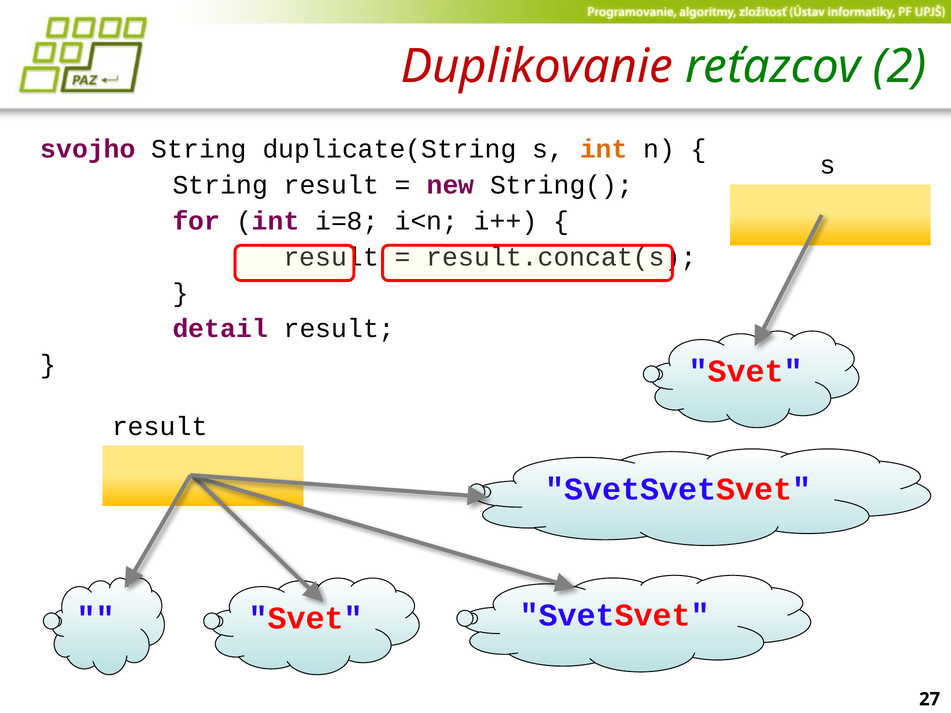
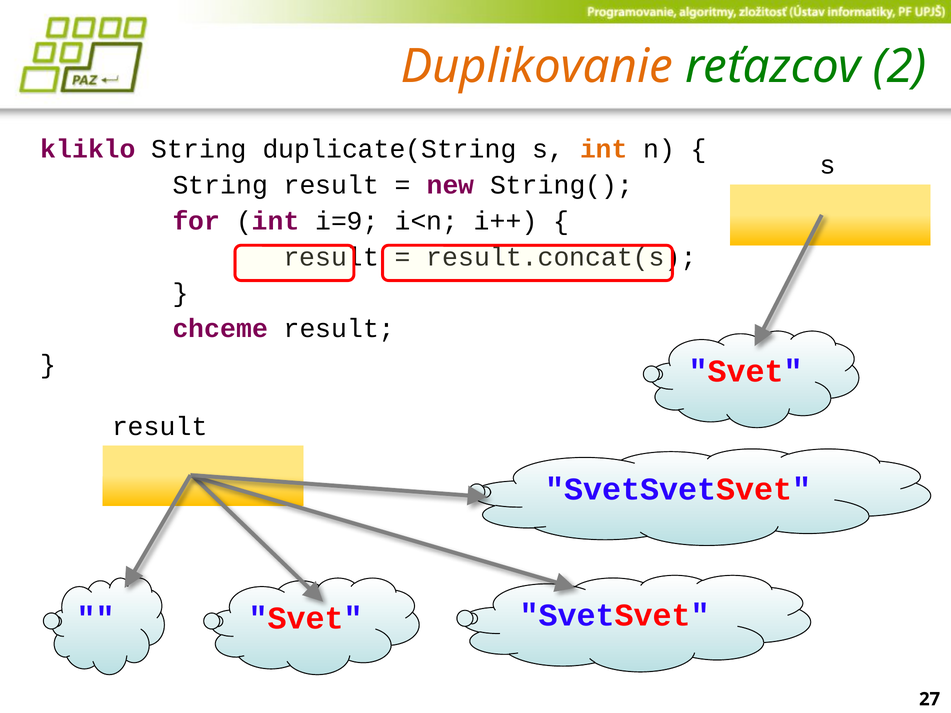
Duplikovanie colour: red -> orange (537, 67)
svojho: svojho -> kliklo (88, 149)
i=8: i=8 -> i=9 (347, 221)
detail: detail -> chceme (220, 329)
